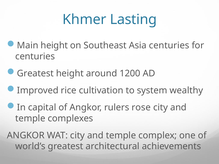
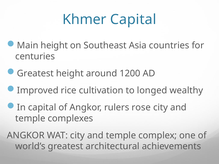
Khmer Lasting: Lasting -> Capital (133, 20)
Asia centuries: centuries -> countries (169, 46)
system: system -> longed (152, 91)
